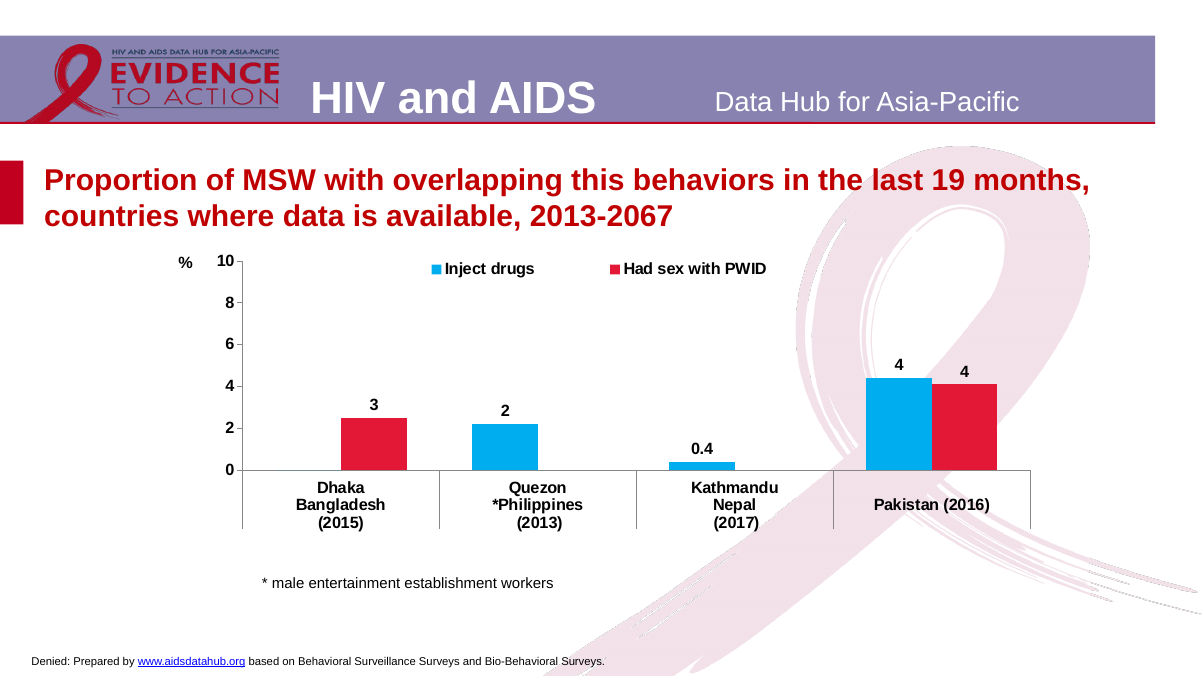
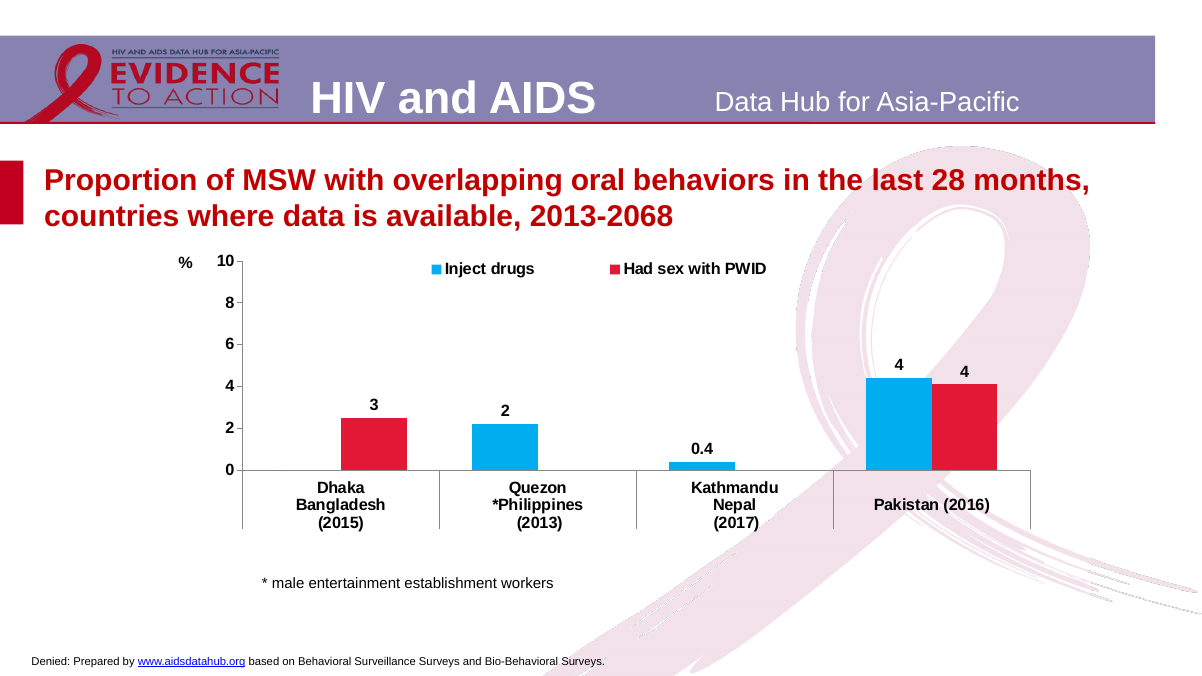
this: this -> oral (598, 180)
19: 19 -> 28 (948, 180)
2013-2067: 2013-2067 -> 2013-2068 (602, 217)
